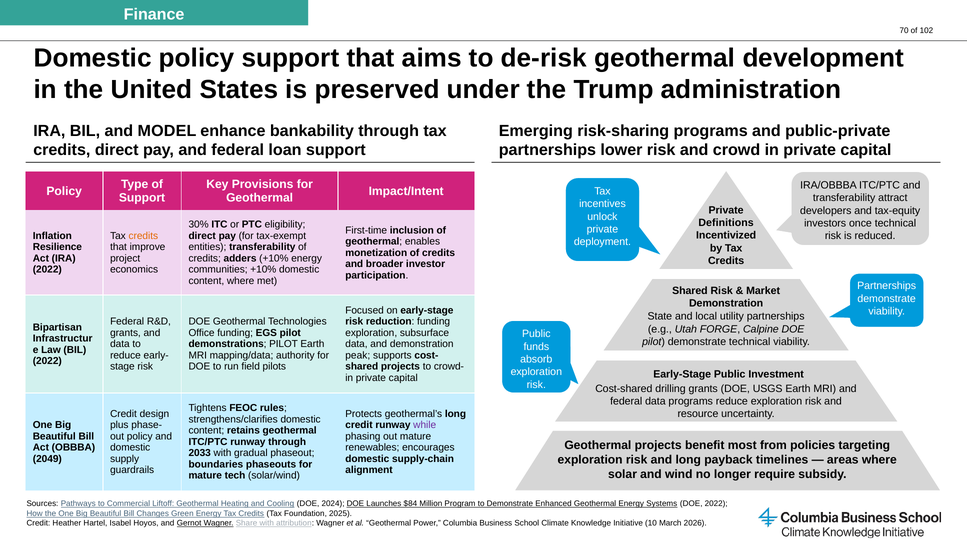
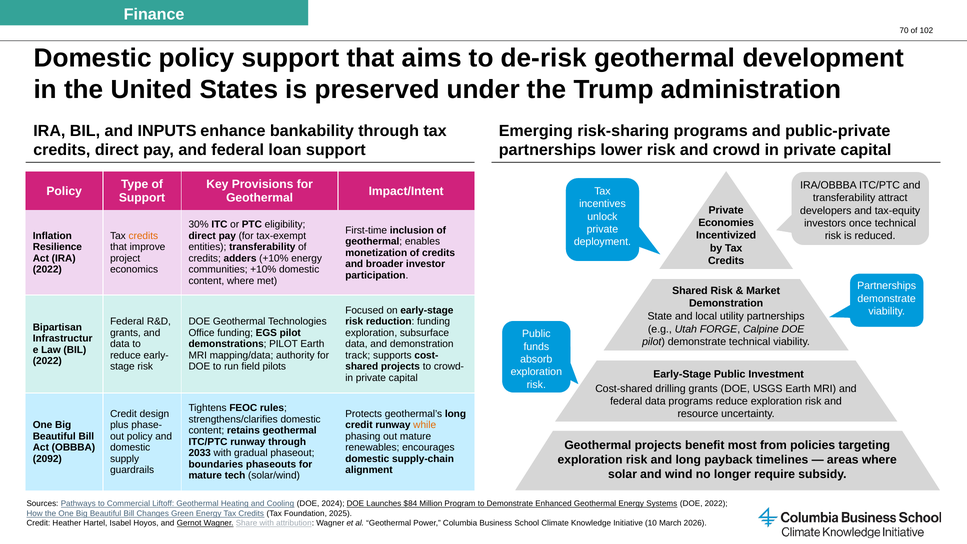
MODEL: MODEL -> INPUTS (167, 131)
Definitions: Definitions -> Economies (726, 223)
peak: peak -> track (358, 355)
while colour: purple -> orange (425, 425)
2049: 2049 -> 2092 (47, 459)
